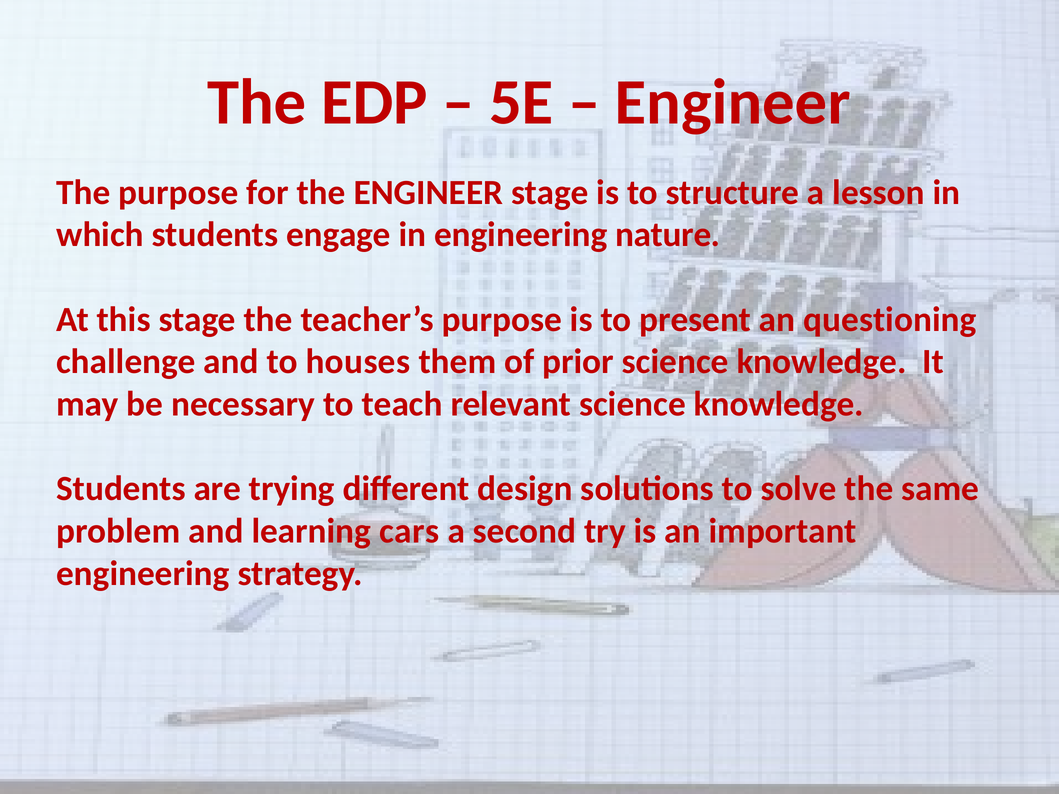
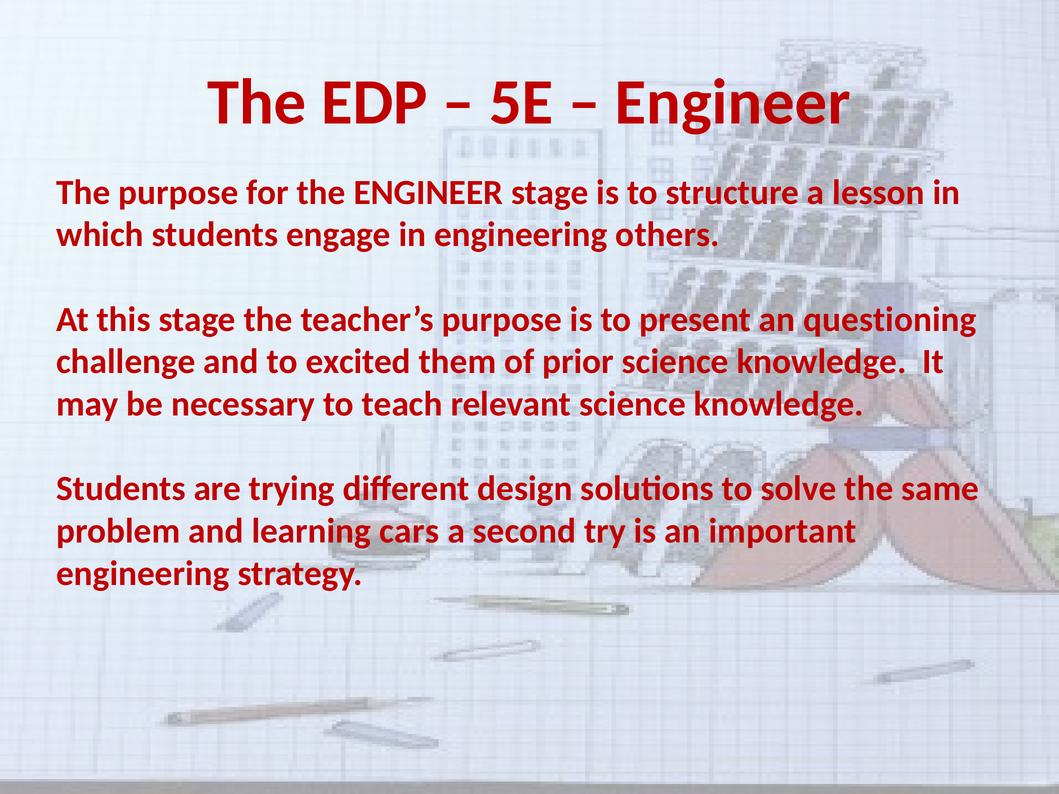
nature: nature -> others (668, 235)
houses: houses -> excited (358, 362)
